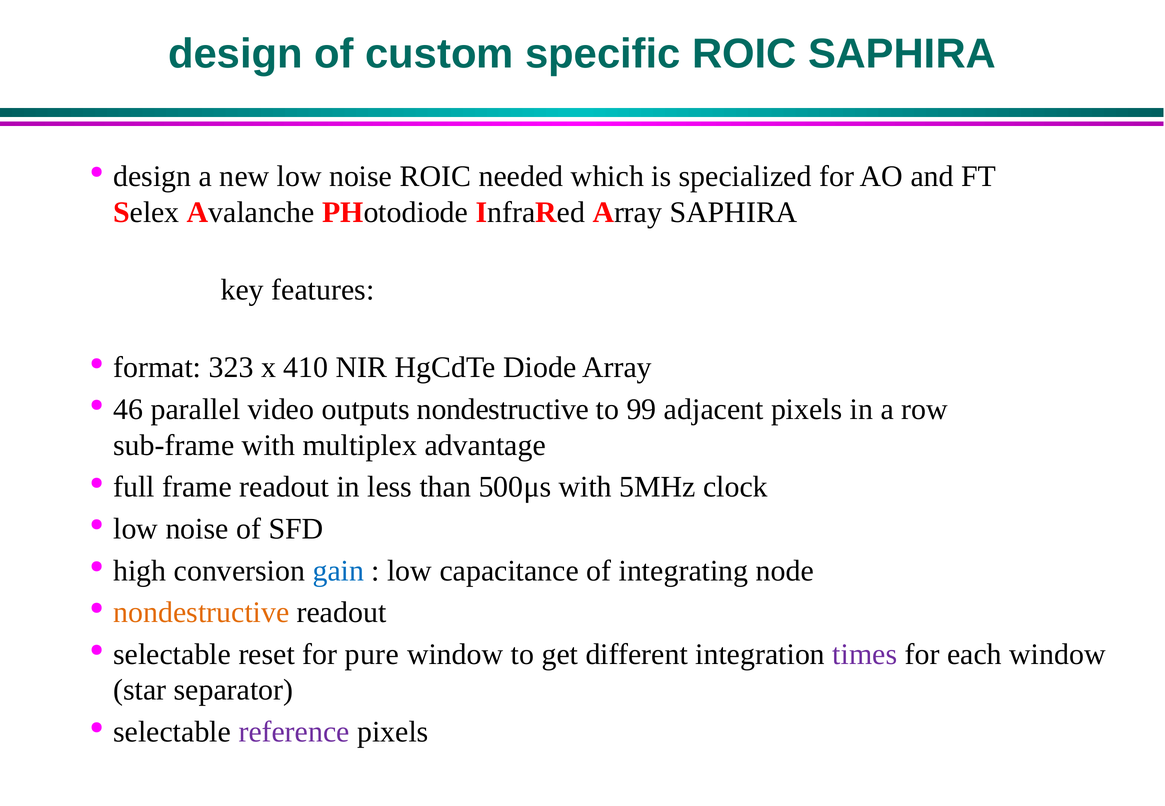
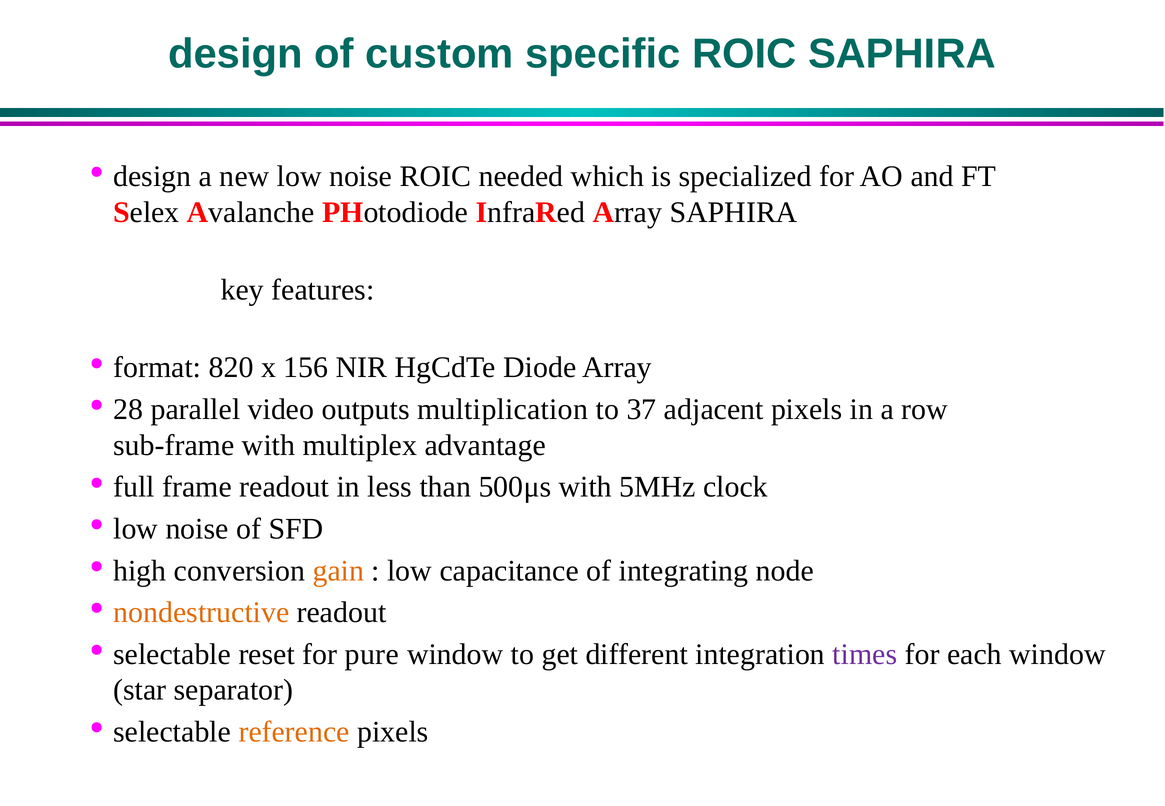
323: 323 -> 820 (231, 368)
410: 410 -> 156 (306, 368)
46: 46 -> 28 (128, 410)
outputs nondestructive: nondestructive -> multiplication (503, 410)
99: 99 -> 37 (642, 410)
gain colour: blue -> orange (338, 571)
reference colour: purple -> orange (294, 732)
